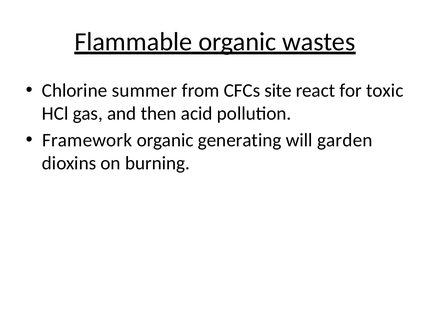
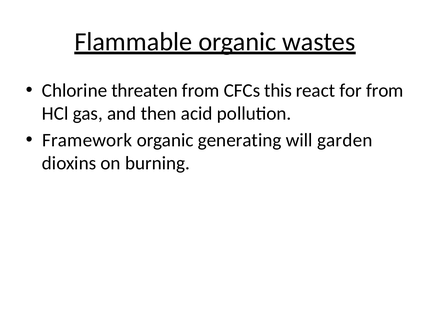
summer: summer -> threaten (145, 90)
site: site -> this (278, 90)
for toxic: toxic -> from (385, 90)
